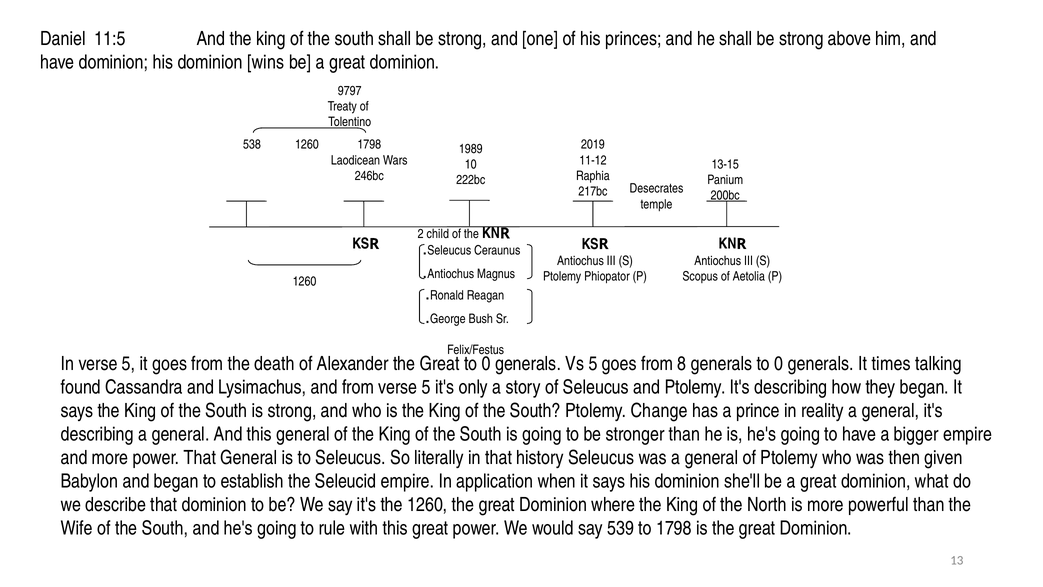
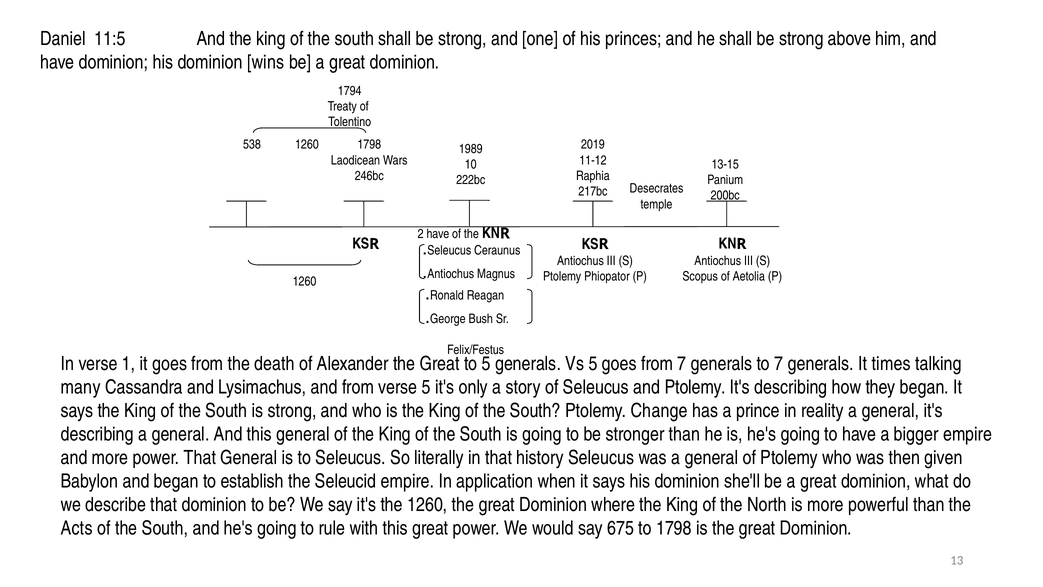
9797: 9797 -> 1794 (350, 91)
2 child: child -> have (438, 234)
In verse 5: 5 -> 1 (129, 364)
Great to 0: 0 -> 5 (486, 364)
from 8: 8 -> 7 (682, 364)
generals to 0: 0 -> 7 (779, 364)
found: found -> many (81, 387)
Wife: Wife -> Acts (77, 528)
539: 539 -> 675 (621, 528)
